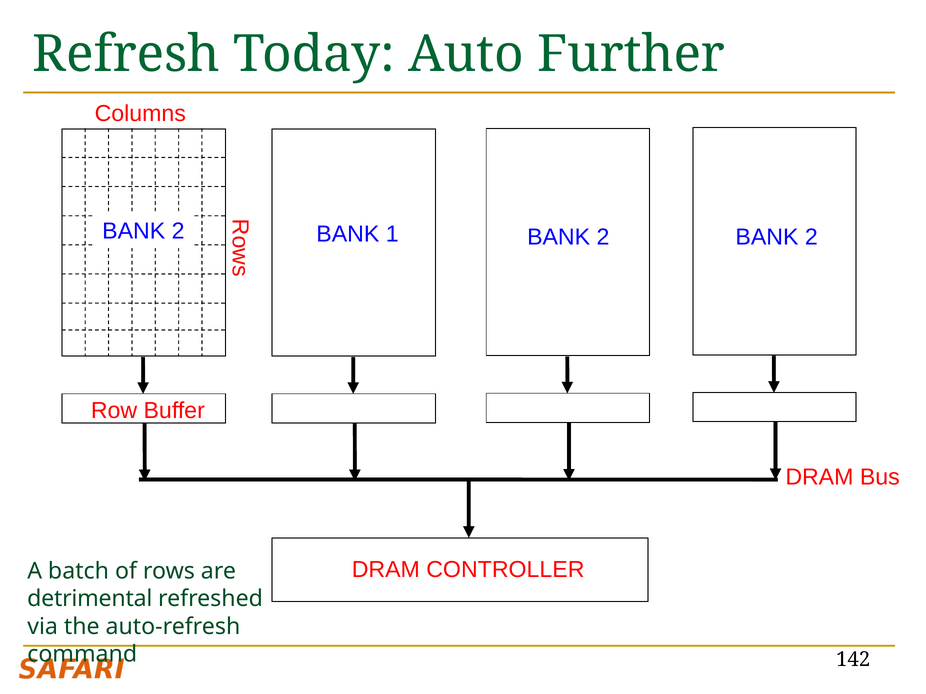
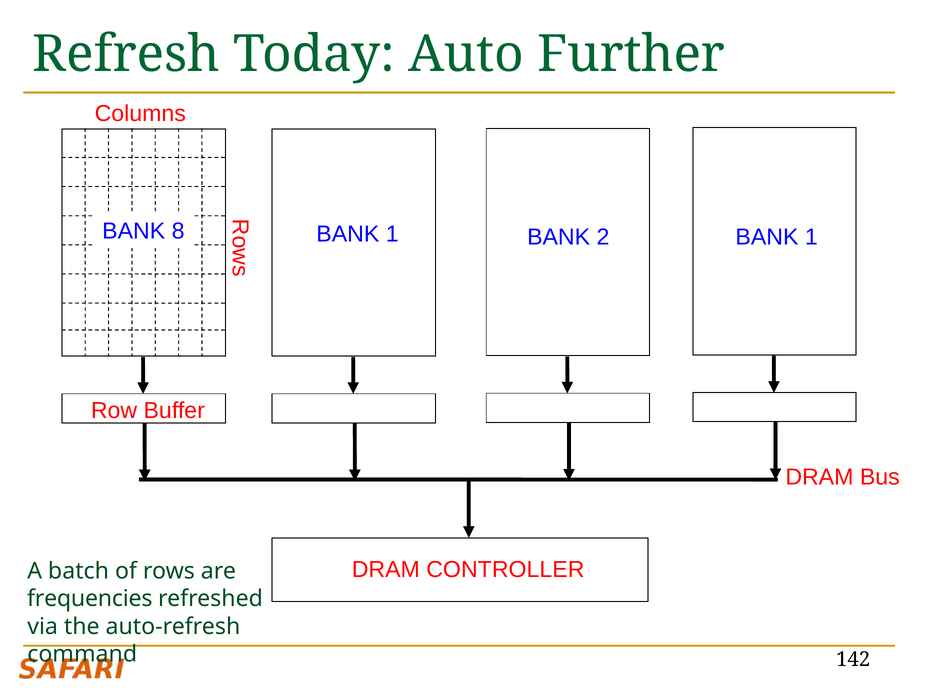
2: 2 -> 8 (178, 231)
2 BANK 2: 2 -> 1 (811, 237)
detrimental: detrimental -> frequencies (90, 599)
